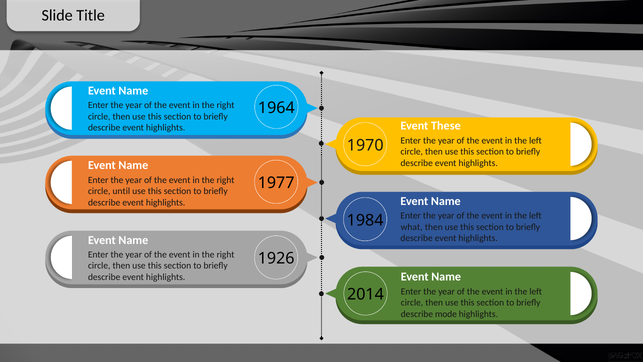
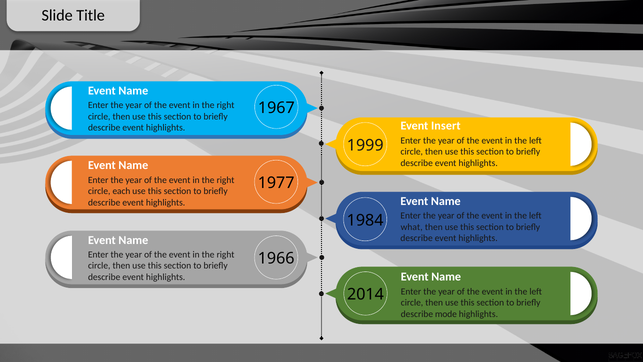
1964: 1964 -> 1967 (276, 108)
These: These -> Insert (446, 126)
1970: 1970 -> 1999 (365, 145)
until: until -> each (121, 191)
1926: 1926 -> 1966 (276, 258)
